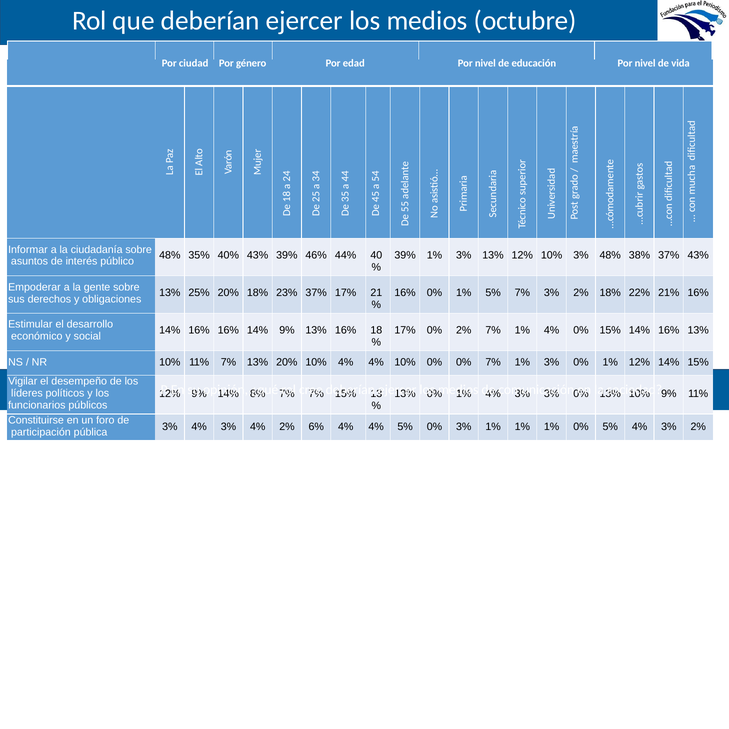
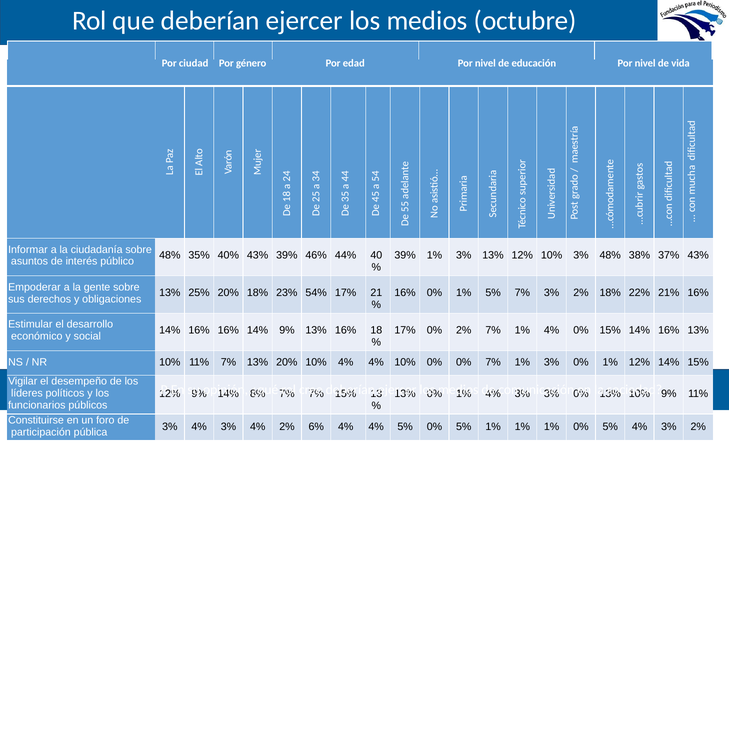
23% 37%: 37% -> 54% (316, 293)
5% 0% 3%: 3% -> 5% (464, 427)
